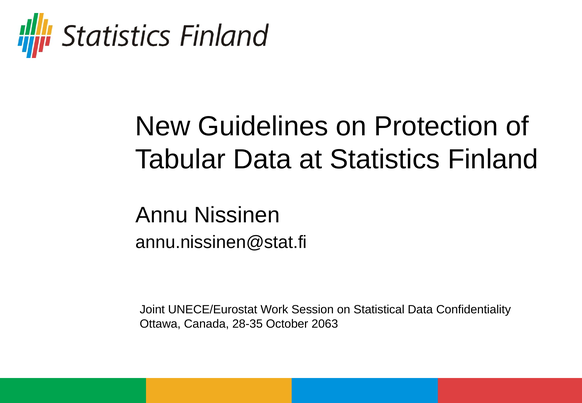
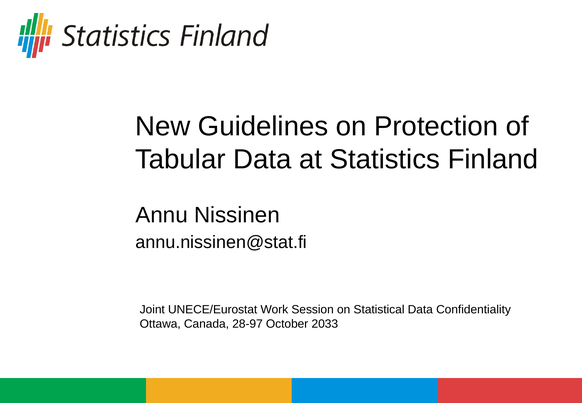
28-35: 28-35 -> 28-97 (248, 324)
2063: 2063 -> 2033 (325, 324)
